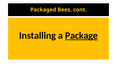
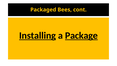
Installing underline: none -> present (38, 35)
